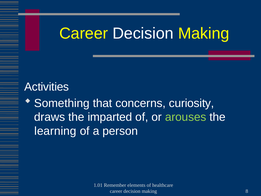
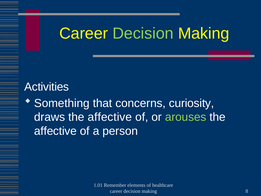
Decision colour: white -> light green (143, 33)
draws the imparted: imparted -> affective (110, 117)
learning: learning -> affective (55, 131)
